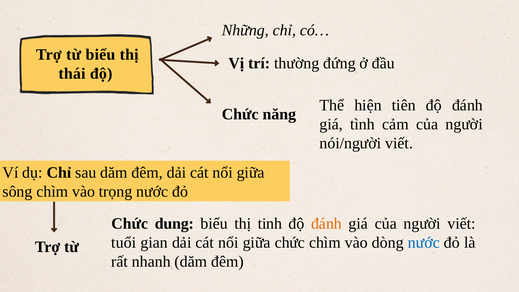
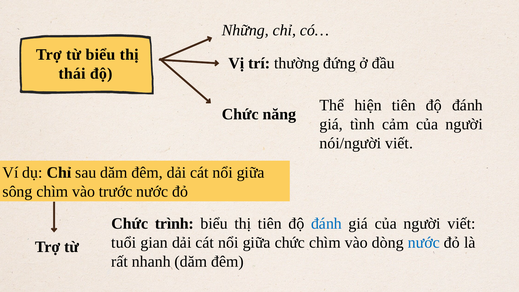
trọng: trọng -> trước (116, 192)
dung: dung -> trình (174, 223)
thị tinh: tinh -> tiên (270, 223)
đánh colour: orange -> blue (326, 223)
